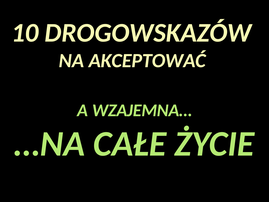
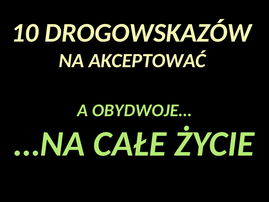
WZAJEMNA…: WZAJEMNA… -> OBYDWOJE… (142, 110)
